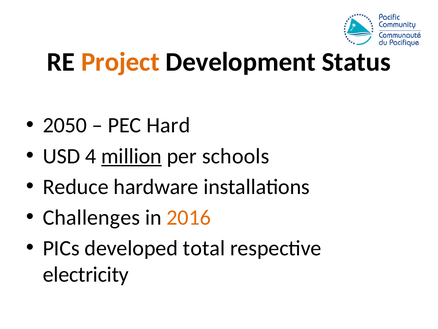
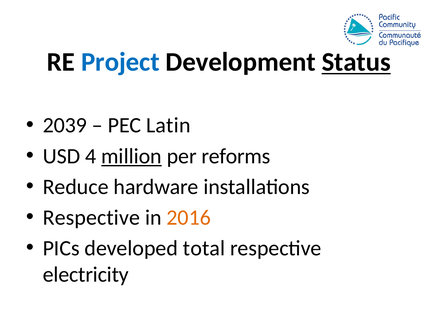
Project colour: orange -> blue (120, 62)
Status underline: none -> present (356, 62)
2050: 2050 -> 2039 (65, 125)
Hard: Hard -> Latin (168, 125)
schools: schools -> reforms (236, 156)
Challenges: Challenges -> Respective (91, 217)
